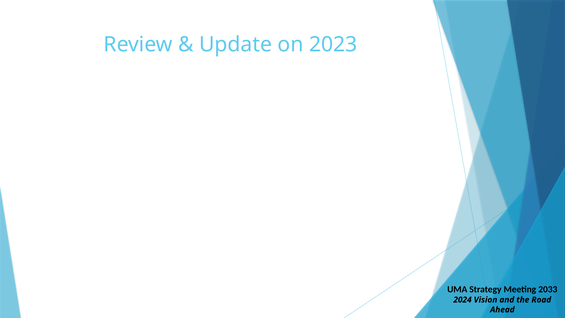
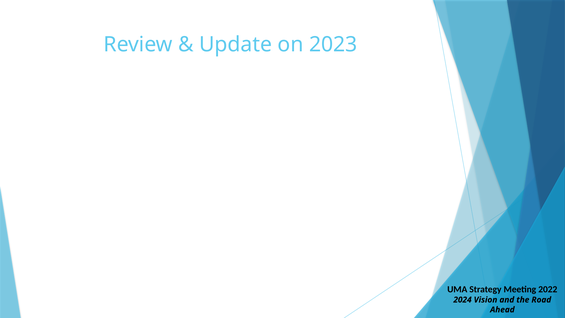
2033: 2033 -> 2022 (548, 289)
